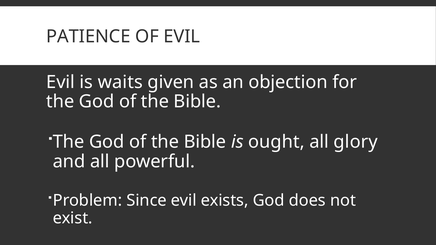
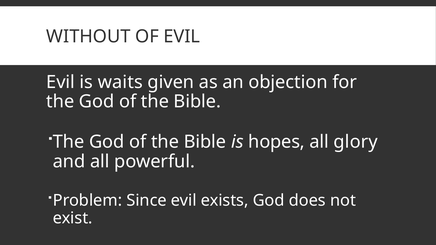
PATIENCE: PATIENCE -> WITHOUT (88, 37)
ought: ought -> hopes (277, 142)
